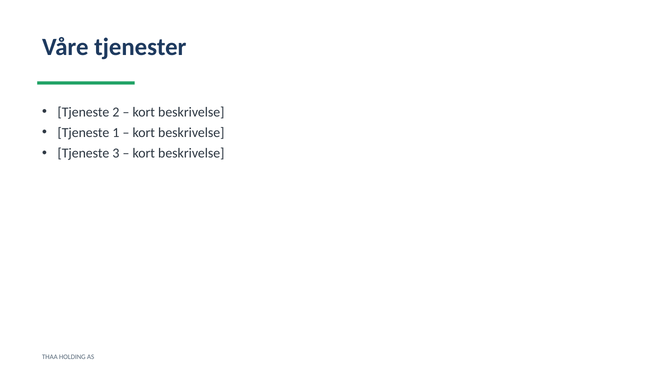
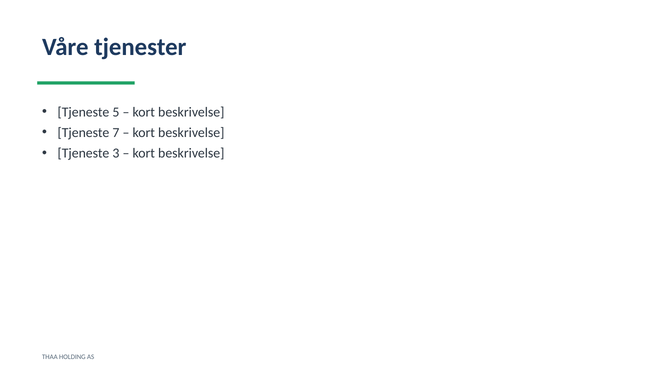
2: 2 -> 5 (116, 112)
1: 1 -> 7 (116, 133)
